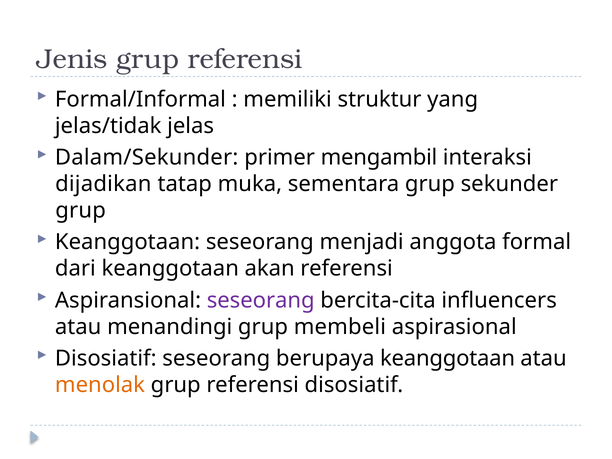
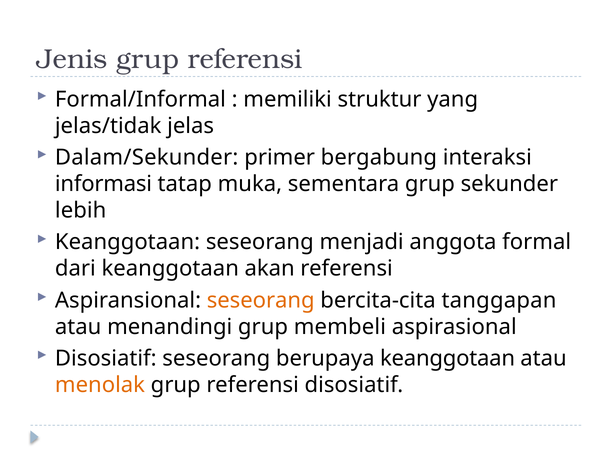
mengambil: mengambil -> bergabung (379, 158)
dijadikan: dijadikan -> informasi (103, 184)
grup: grup -> lebih (81, 211)
seseorang colour: purple -> orange (261, 300)
influencers: influencers -> tanggapan (499, 300)
